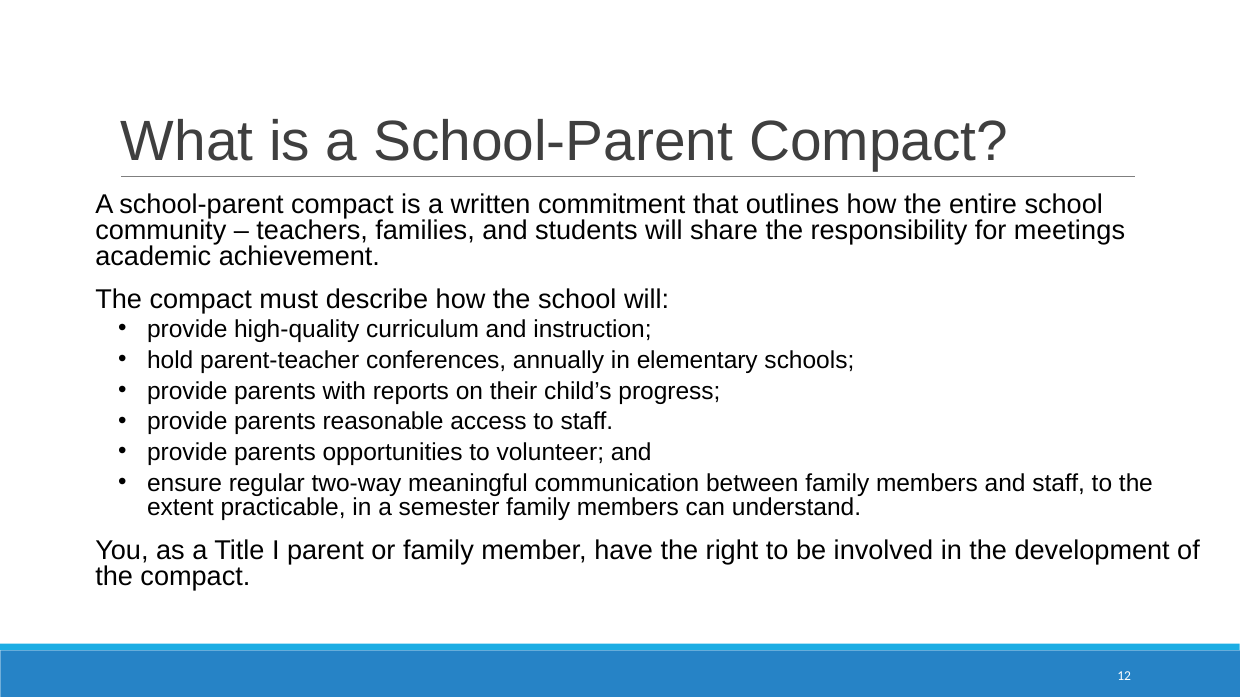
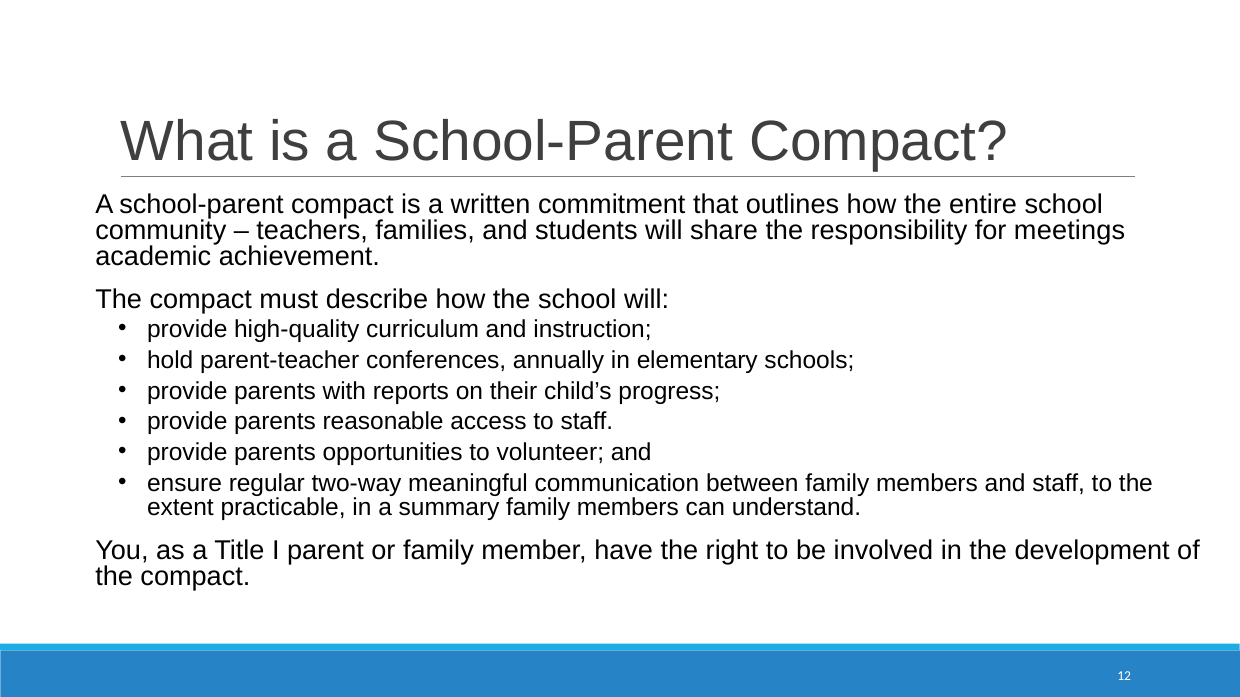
semester: semester -> summary (449, 507)
